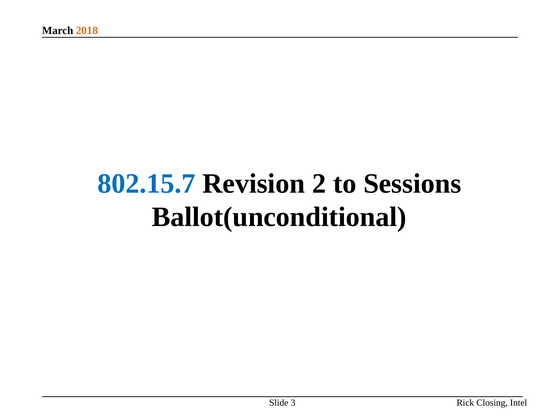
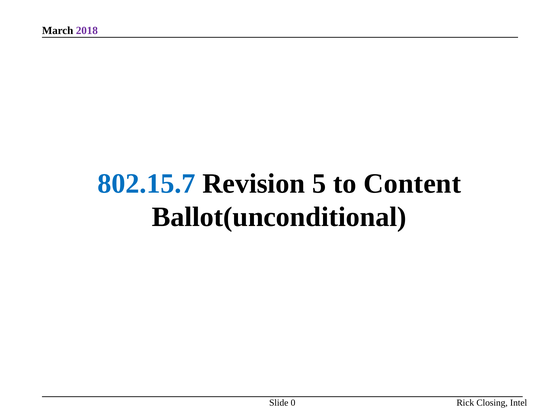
2018 colour: orange -> purple (87, 31)
2: 2 -> 5 (319, 183)
Sessions: Sessions -> Content (412, 183)
3: 3 -> 0 (293, 403)
